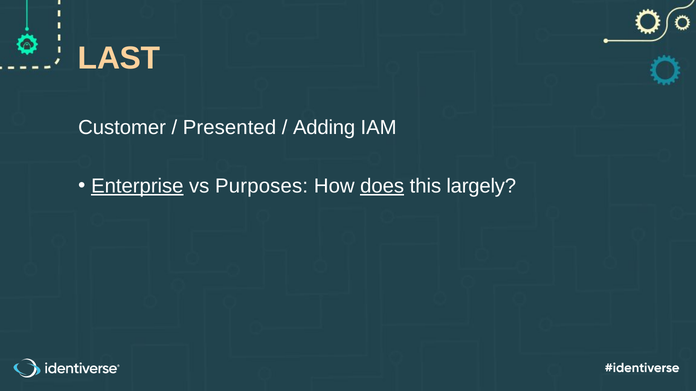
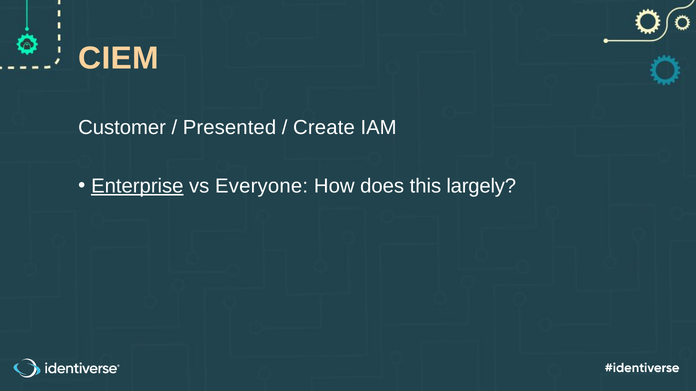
LAST: LAST -> CIEM (119, 58)
Adding: Adding -> Create (324, 128)
Purposes: Purposes -> Everyone (262, 186)
does underline: present -> none (382, 186)
